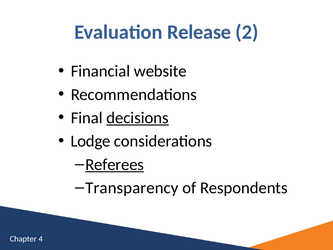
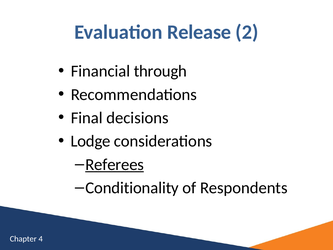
website: website -> through (160, 71)
decisions underline: present -> none (138, 118)
Transparency: Transparency -> Conditionality (132, 188)
